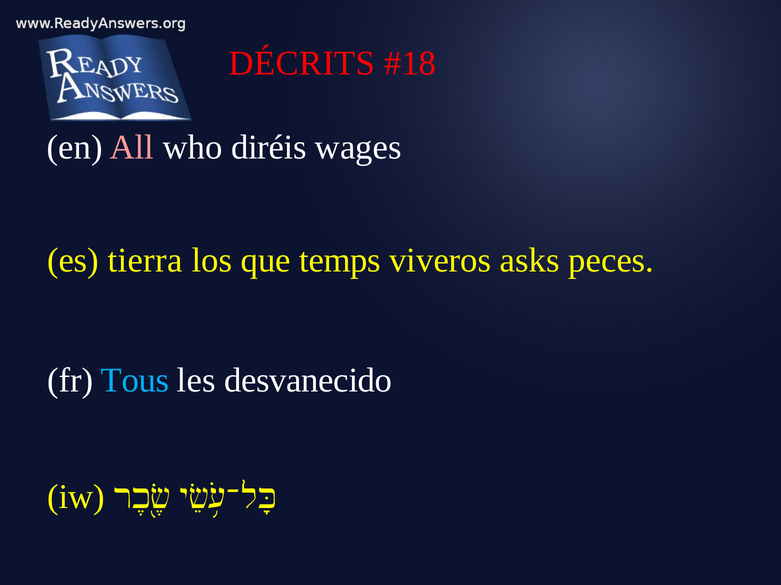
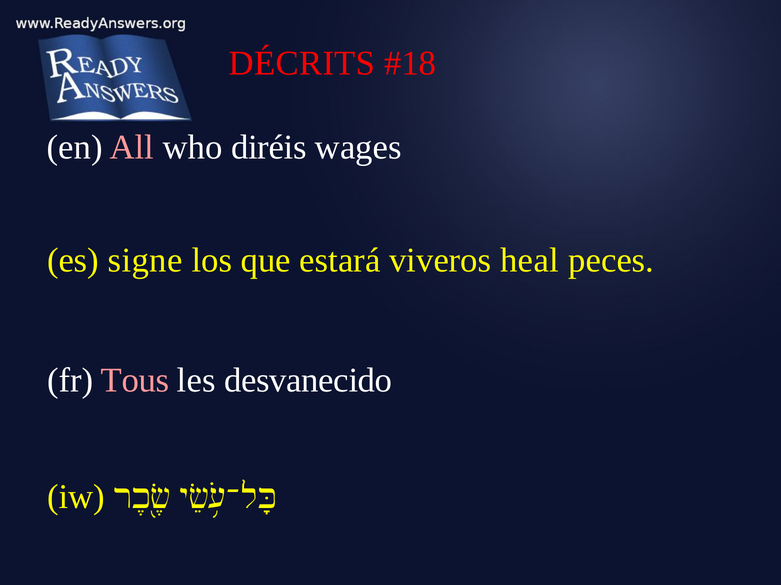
tierra: tierra -> signe (145, 261)
temps: temps -> estará (340, 261)
asks: asks -> heal (530, 261)
Tous colour: light blue -> pink (135, 381)
